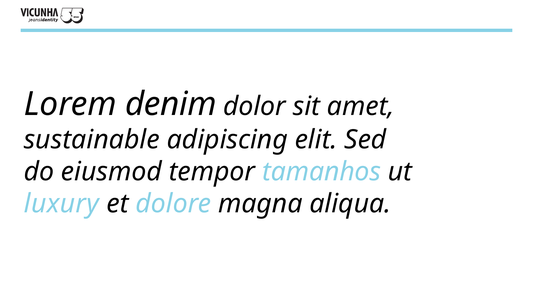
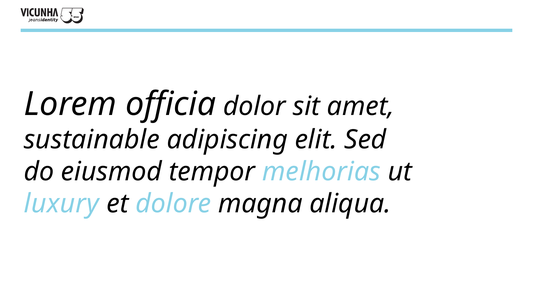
denim: denim -> officia (171, 104)
tamanhos: tamanhos -> melhorias (322, 172)
